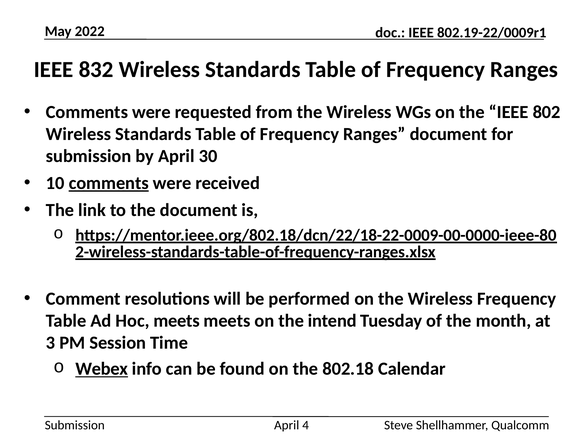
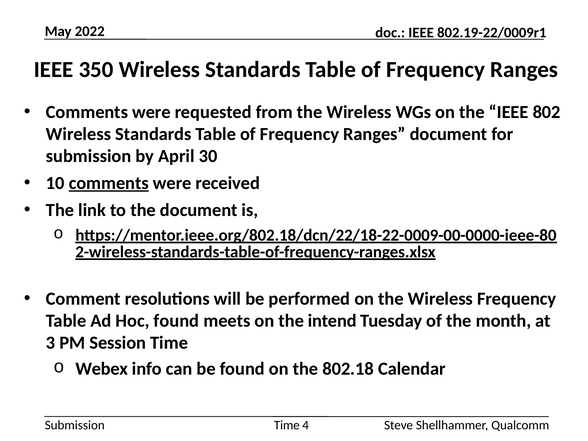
832: 832 -> 350 (96, 70)
Hoc meets: meets -> found (176, 321)
Webex underline: present -> none (102, 369)
April: April -> Time (287, 425)
